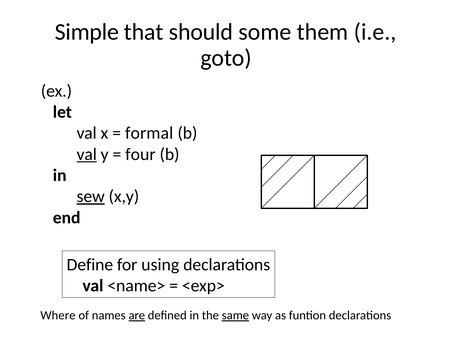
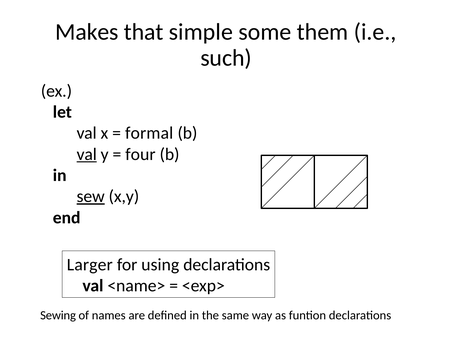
Simple: Simple -> Makes (87, 32)
should: should -> simple (201, 32)
goto: goto -> such (226, 58)
Define: Define -> Larger (90, 265)
Where: Where -> Sewing (58, 315)
are underline: present -> none (137, 315)
same underline: present -> none (235, 315)
